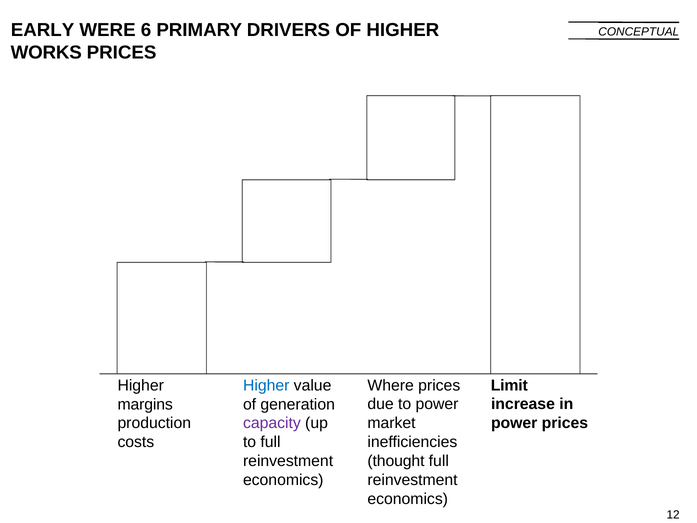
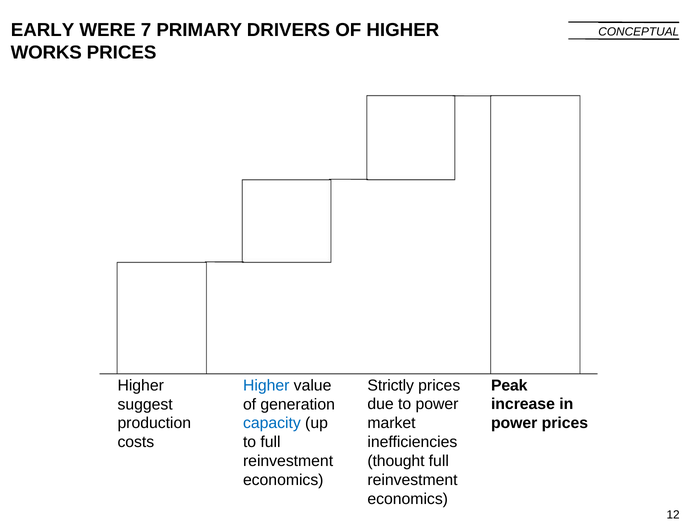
6: 6 -> 7 (146, 30)
Where: Where -> Strictly (391, 385)
Limit: Limit -> Peak (509, 385)
margins: margins -> suggest (145, 404)
capacity colour: purple -> blue (272, 423)
